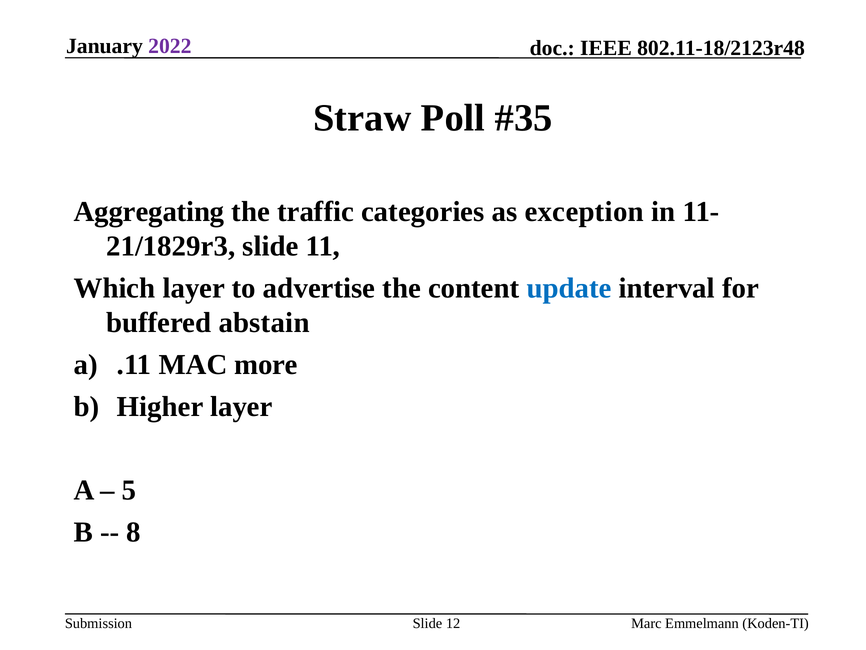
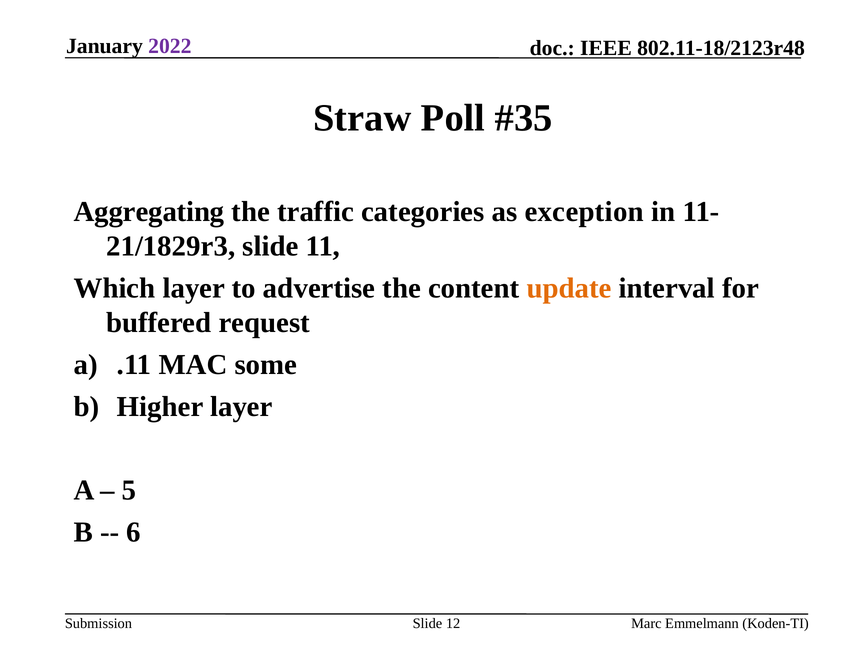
update colour: blue -> orange (569, 288)
abstain: abstain -> request (264, 322)
more: more -> some (266, 364)
8: 8 -> 6 (134, 532)
